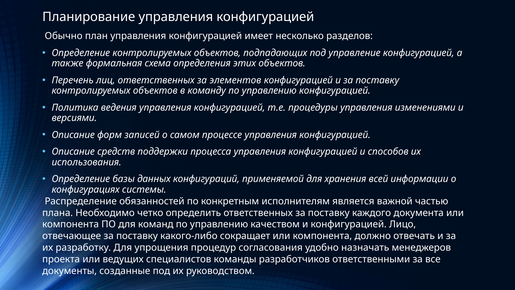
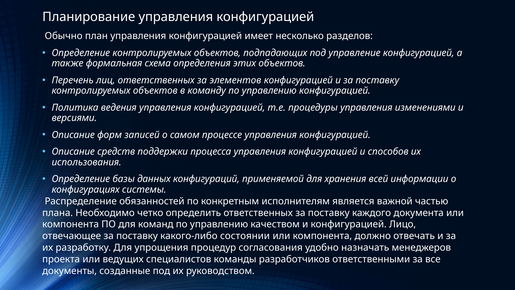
сокращает: сокращает -> состоянии (245, 236)
